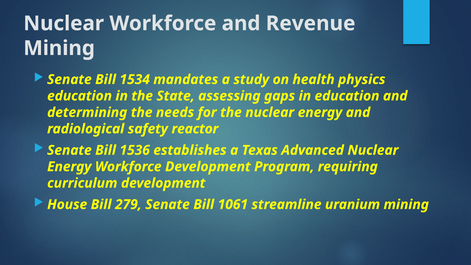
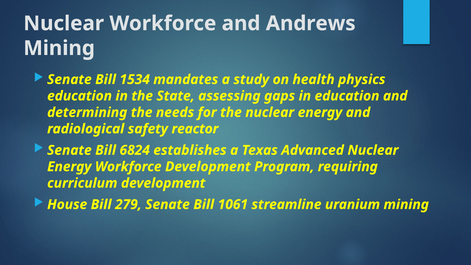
Revenue: Revenue -> Andrews (311, 23)
1536: 1536 -> 6824 (135, 150)
